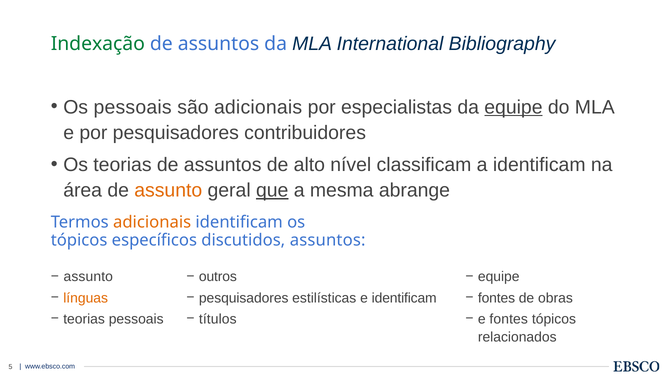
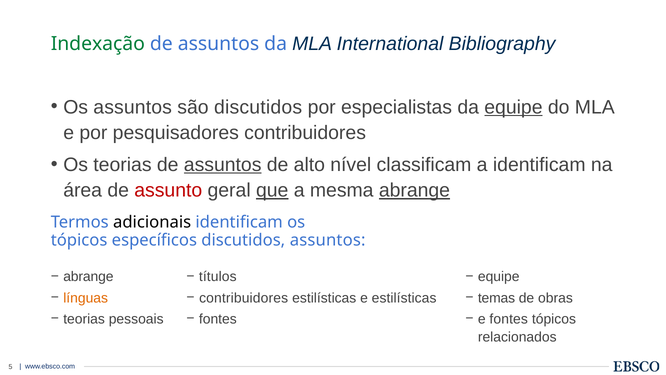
Os pessoais: pessoais -> assuntos (133, 107)
são adicionais: adicionais -> discutidos (258, 107)
assuntos underline: none -> present (223, 165)
assunto colour: orange -> red (168, 190)
abrange underline: none -> present (414, 190)
adicionais colour: orange -> black (152, 222)
assunto: assunto -> abrange (88, 277)
outros: outros -> títulos (218, 277)
pesquisadores: pesquisadores -> contribuidores (244, 298)
e identificam: identificam -> estilísticas (404, 298)
fontes: fontes -> temas (497, 298)
títulos: títulos -> fontes (218, 319)
